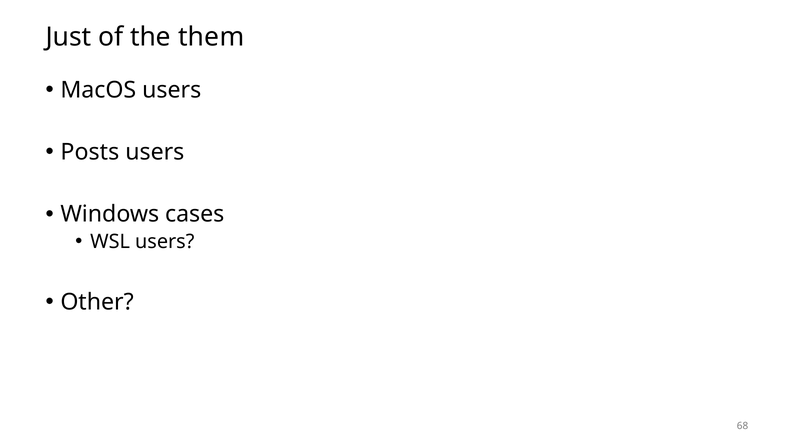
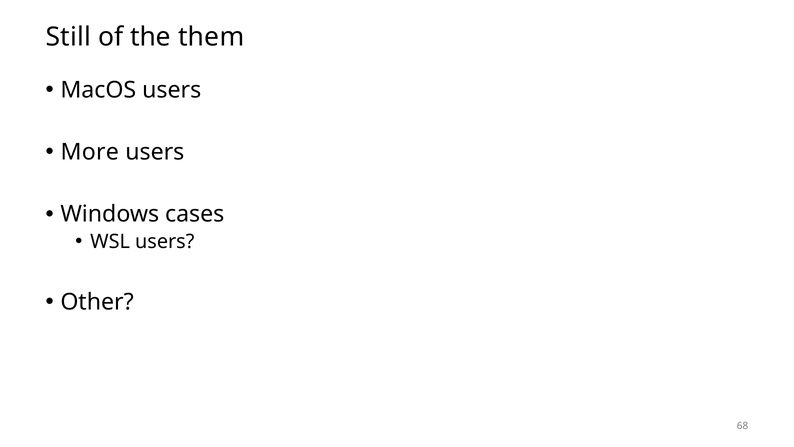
Just: Just -> Still (68, 37)
Posts: Posts -> More (90, 152)
